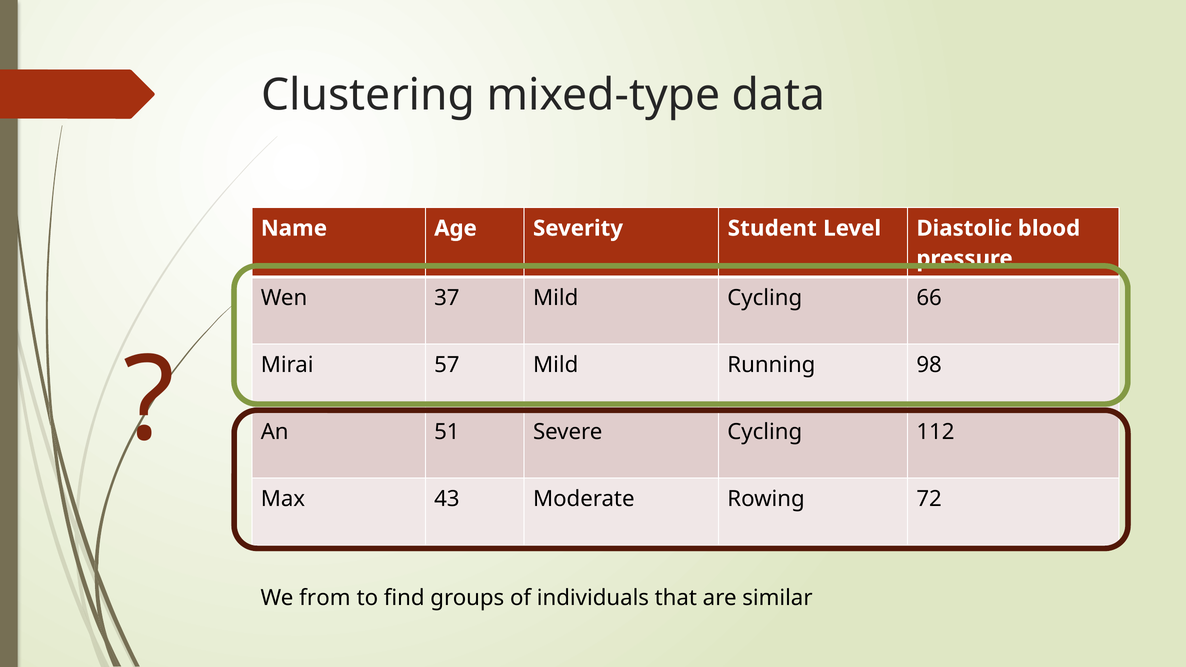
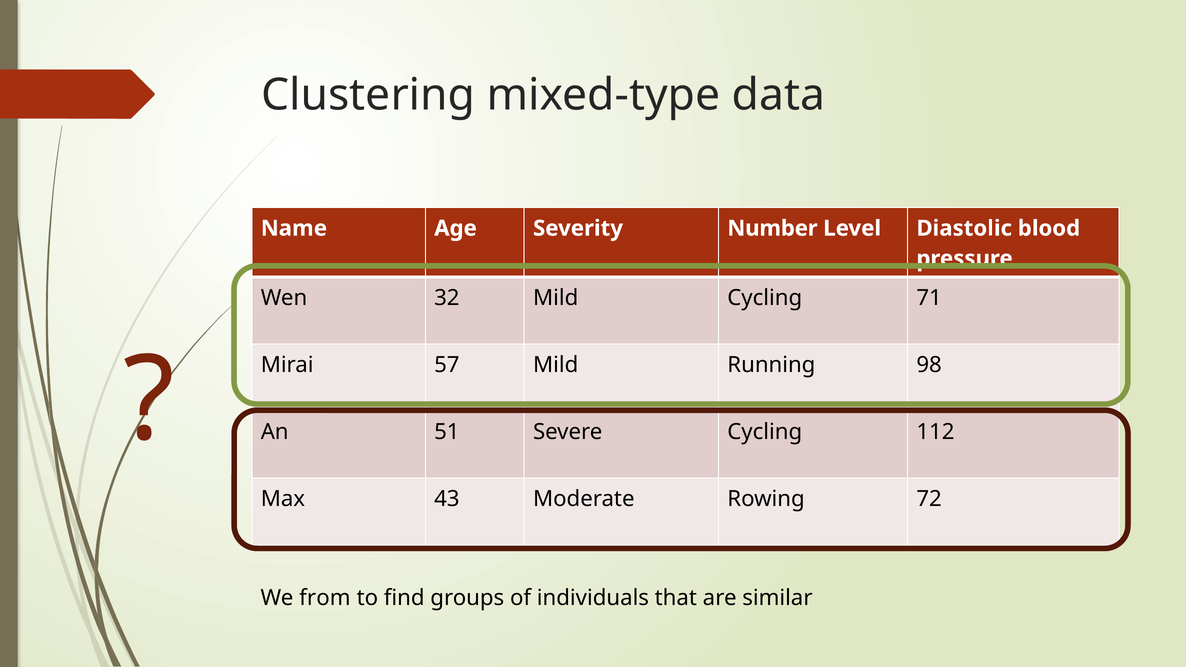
Student: Student -> Number (772, 228)
37: 37 -> 32 (447, 298)
66: 66 -> 71 (929, 298)
